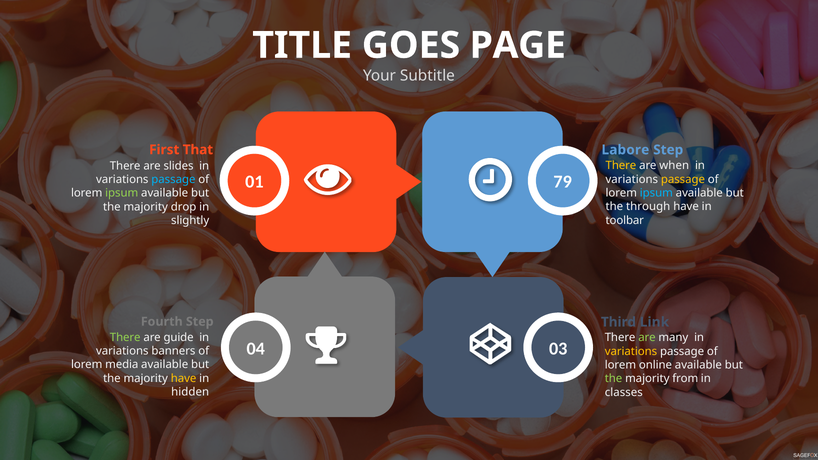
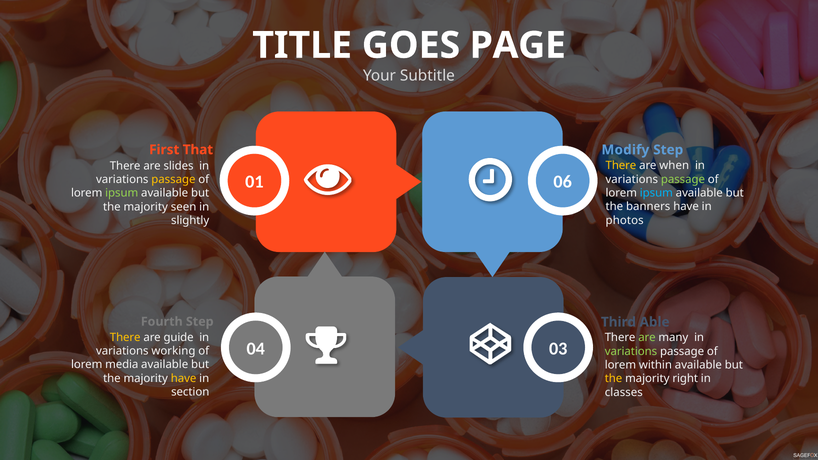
Labore: Labore -> Modify (625, 150)
79: 79 -> 06 (563, 182)
passage colour: yellow -> light green (683, 179)
passage colour: light blue -> yellow (173, 180)
through: through -> banners (648, 207)
drop: drop -> seen (184, 207)
toolbar: toolbar -> photos (625, 220)
Link: Link -> Able (655, 322)
There colour: light green -> yellow (125, 337)
banners: banners -> working (173, 351)
variations colour: yellow -> light green (631, 351)
online: online -> within (655, 365)
the colour: light green -> yellow (614, 379)
from: from -> right (685, 379)
hidden: hidden -> section (190, 392)
